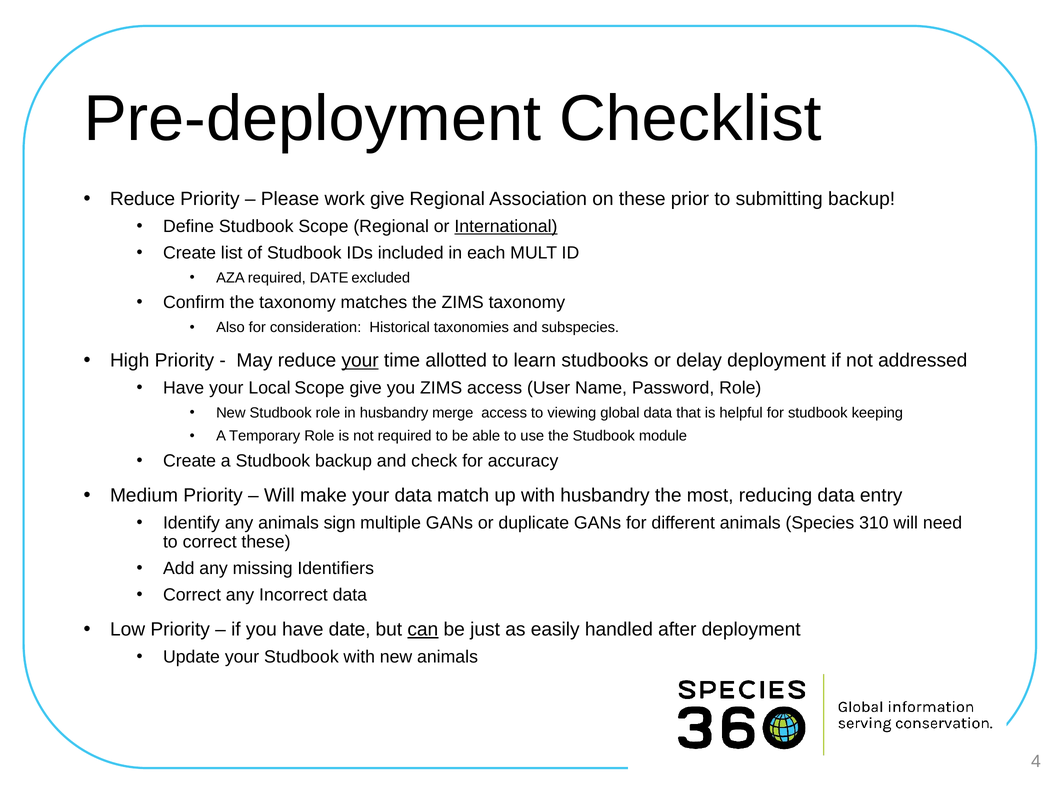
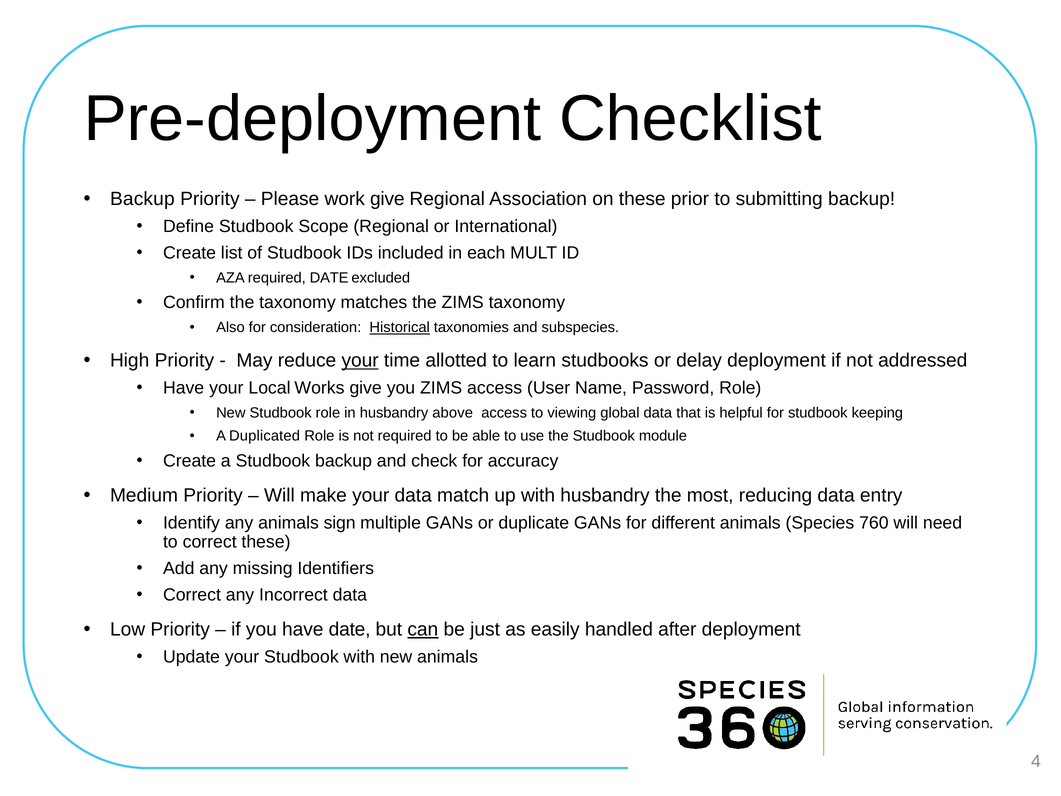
Reduce: Reduce -> Backup (142, 199)
International underline: present -> none (506, 226)
Historical underline: none -> present (400, 327)
Local Scope: Scope -> Works (319, 388)
merge: merge -> above (453, 413)
Temporary: Temporary -> Duplicated (265, 436)
310: 310 -> 760 (874, 523)
